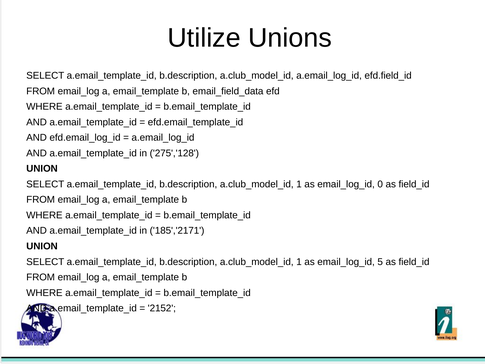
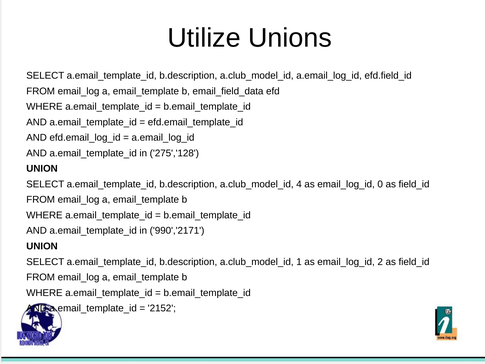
1: 1 -> 4 (299, 184)
185','2171: 185','2171 -> 990','2171 (177, 231)
5: 5 -> 2 (380, 262)
